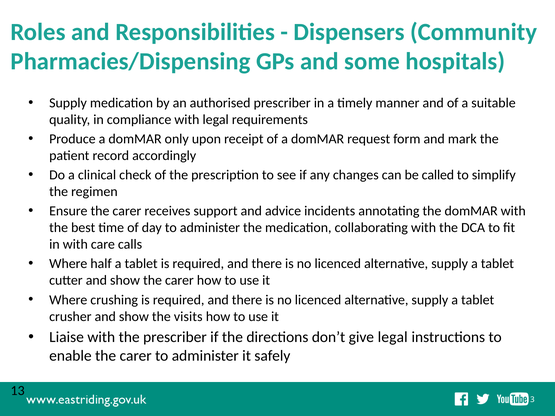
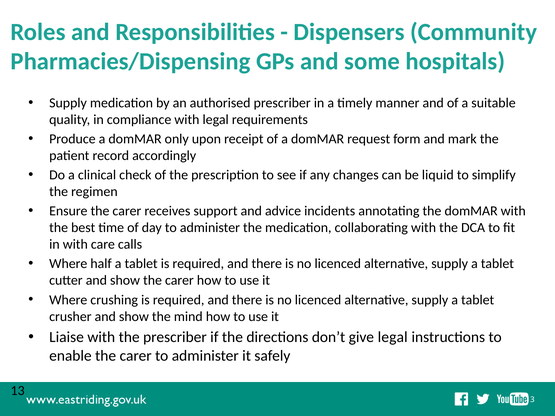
called: called -> liquid (438, 175)
visits: visits -> mind (188, 317)
